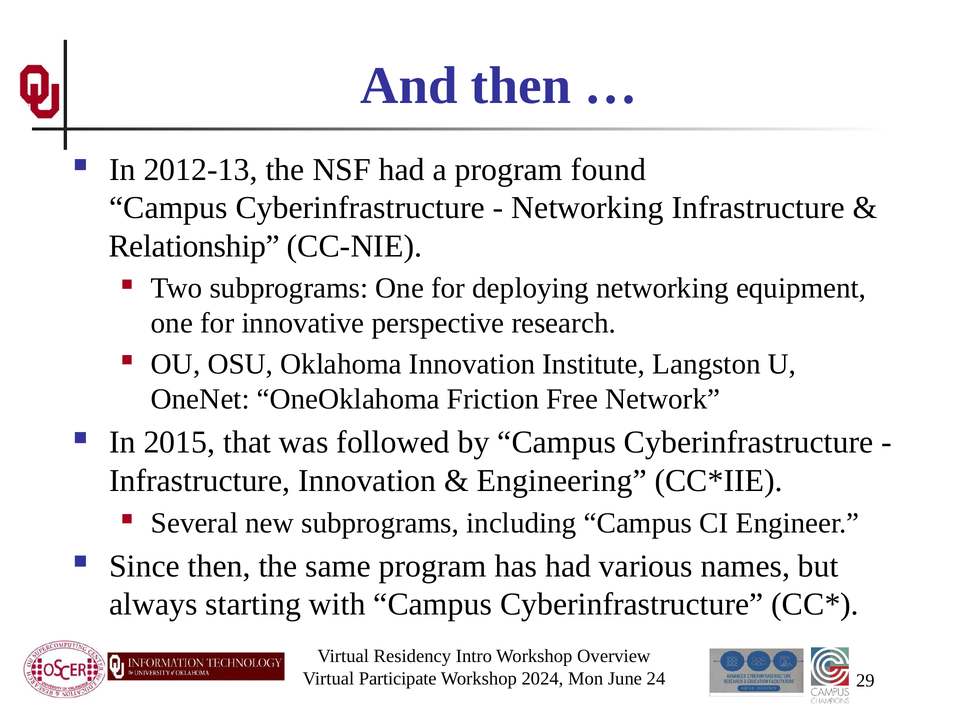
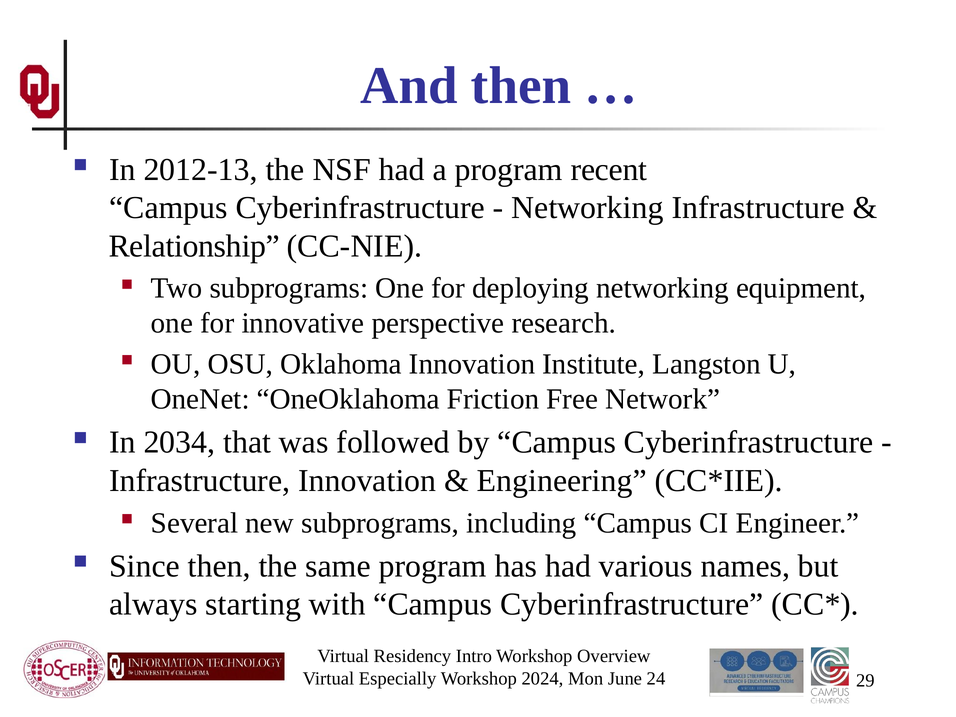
found: found -> recent (609, 170)
2015: 2015 -> 2034 (179, 442)
Participate: Participate -> Especially (398, 678)
